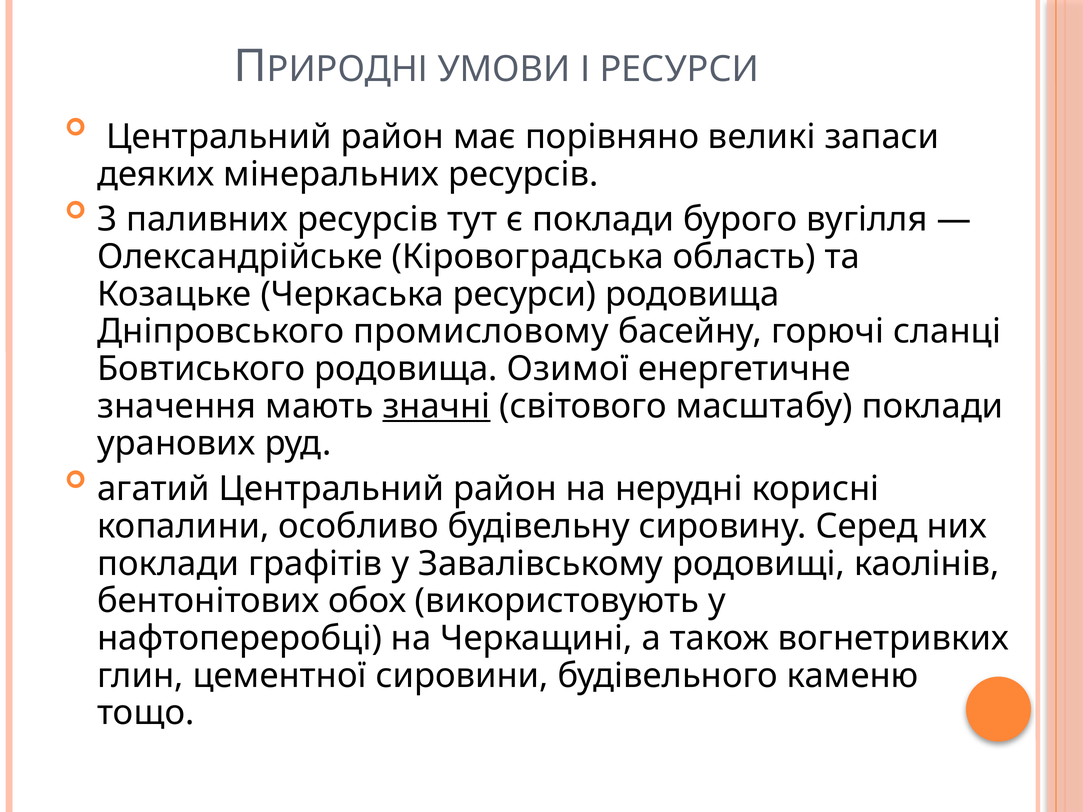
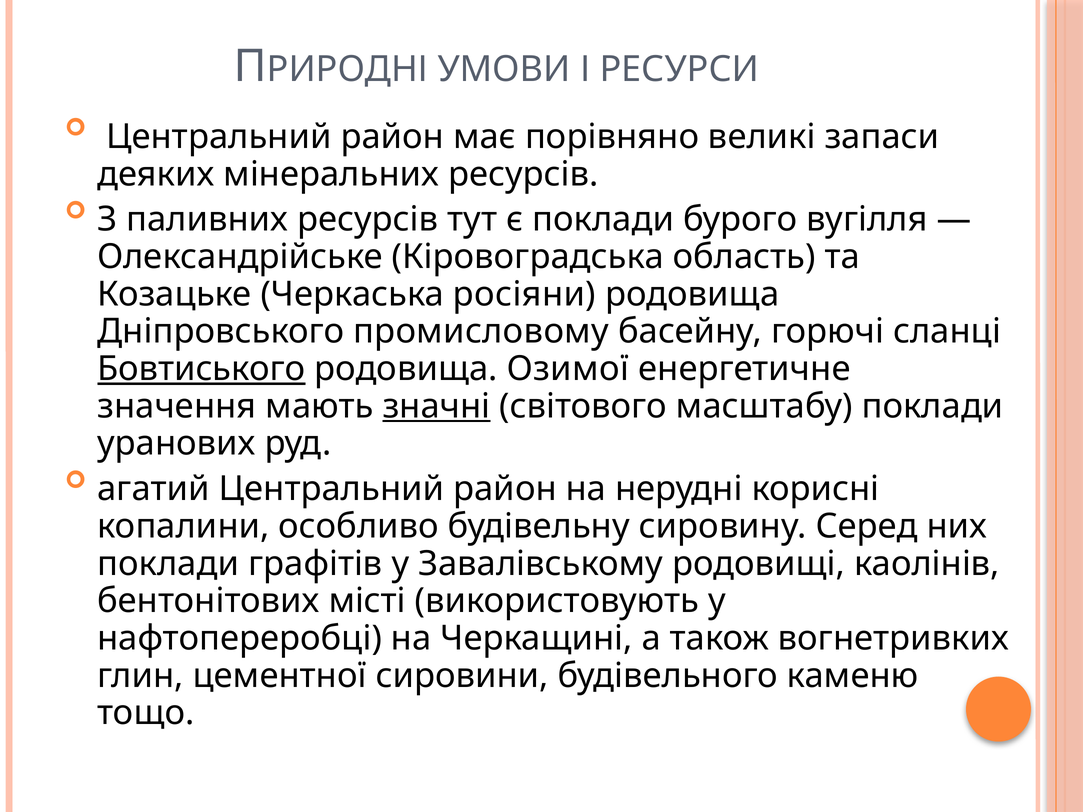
Черкаська ресурси: ресурси -> росіяни (524, 294)
Бовтиського underline: none -> present (201, 369)
обох: обох -> місті (367, 601)
